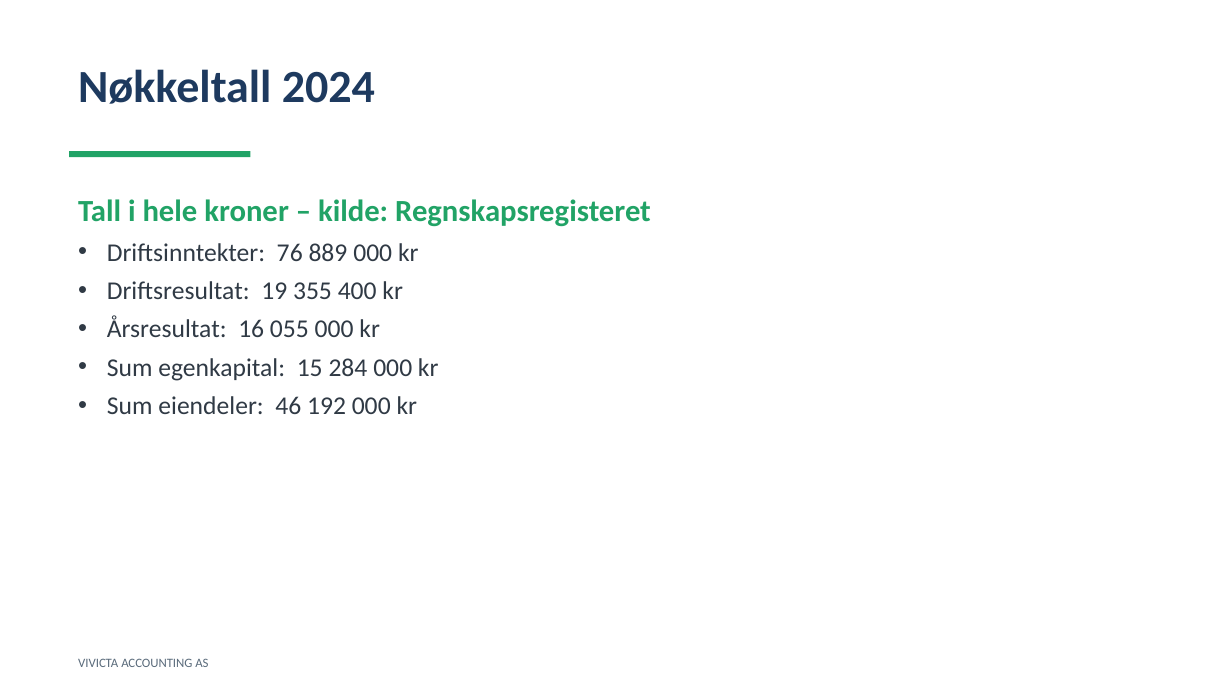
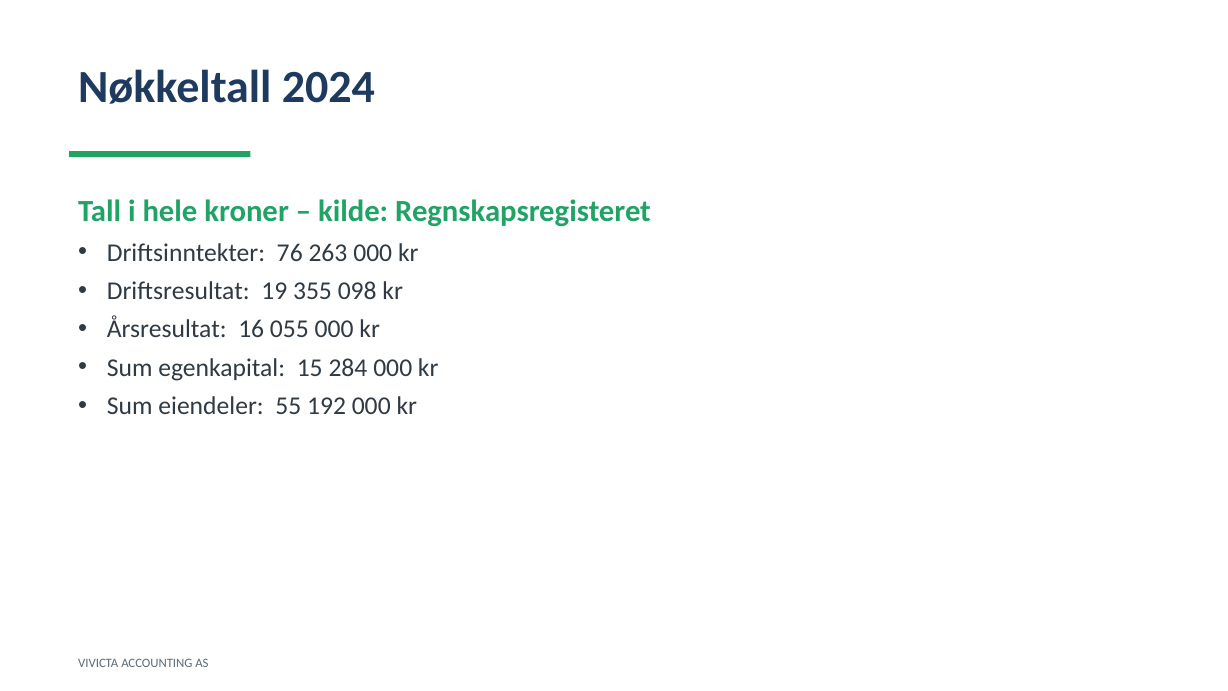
889: 889 -> 263 (328, 253)
400: 400 -> 098 (357, 291)
46: 46 -> 55 (288, 406)
